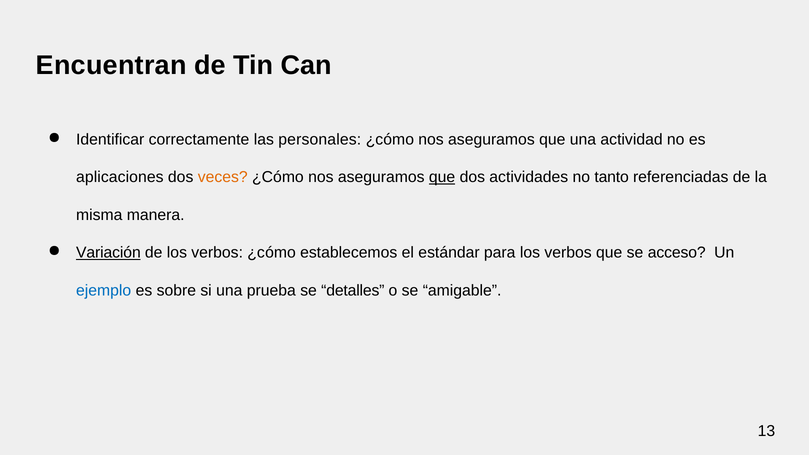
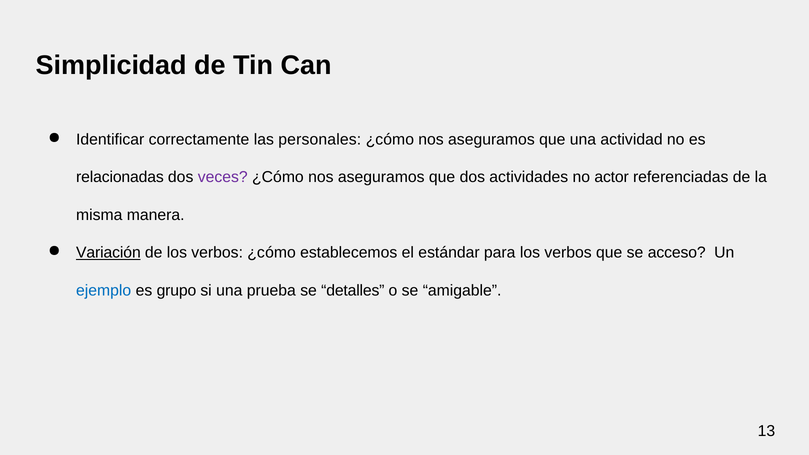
Encuentran: Encuentran -> Simplicidad (111, 66)
aplicaciones: aplicaciones -> relacionadas (120, 177)
veces colour: orange -> purple (223, 177)
que underline: present -> none (442, 177)
tanto: tanto -> actor (612, 177)
sobre: sobre -> grupo (176, 291)
